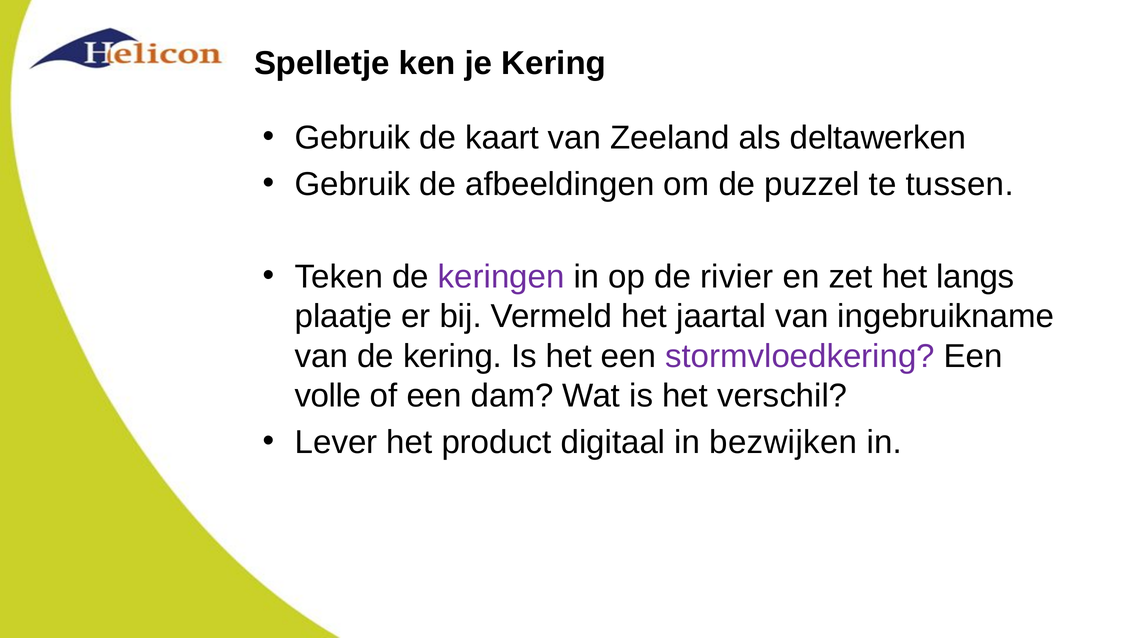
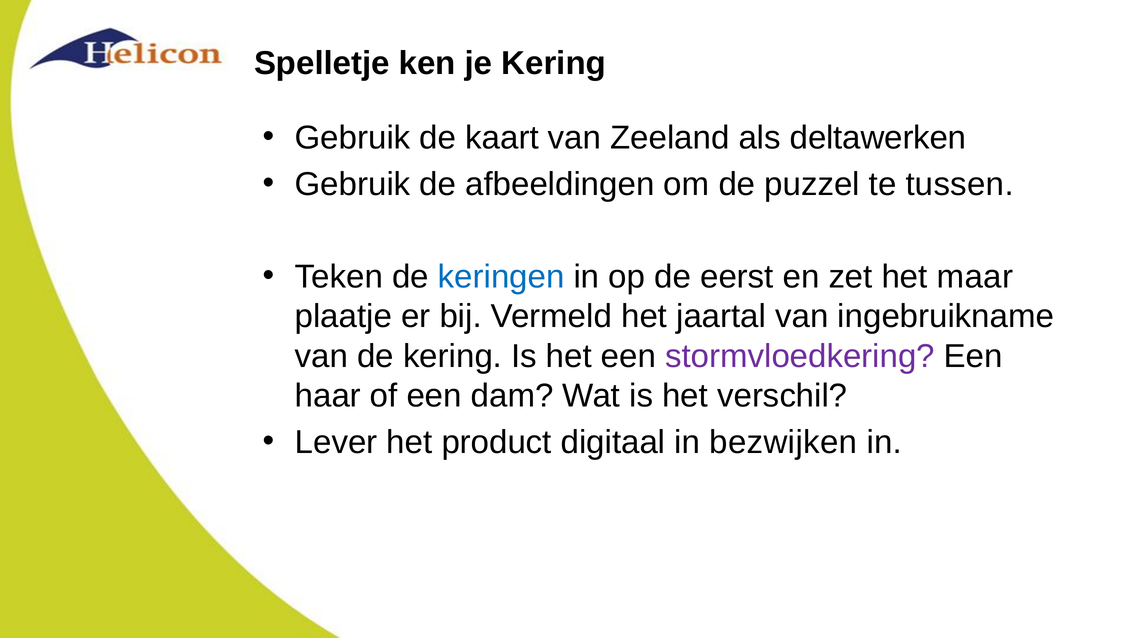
keringen colour: purple -> blue (501, 277)
rivier: rivier -> eerst (737, 277)
langs: langs -> maar (975, 277)
volle: volle -> haar (328, 396)
